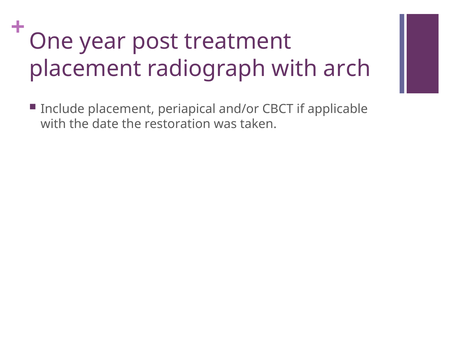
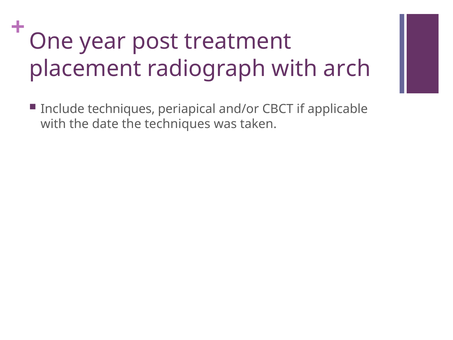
Include placement: placement -> techniques (121, 109)
the restoration: restoration -> techniques (177, 124)
